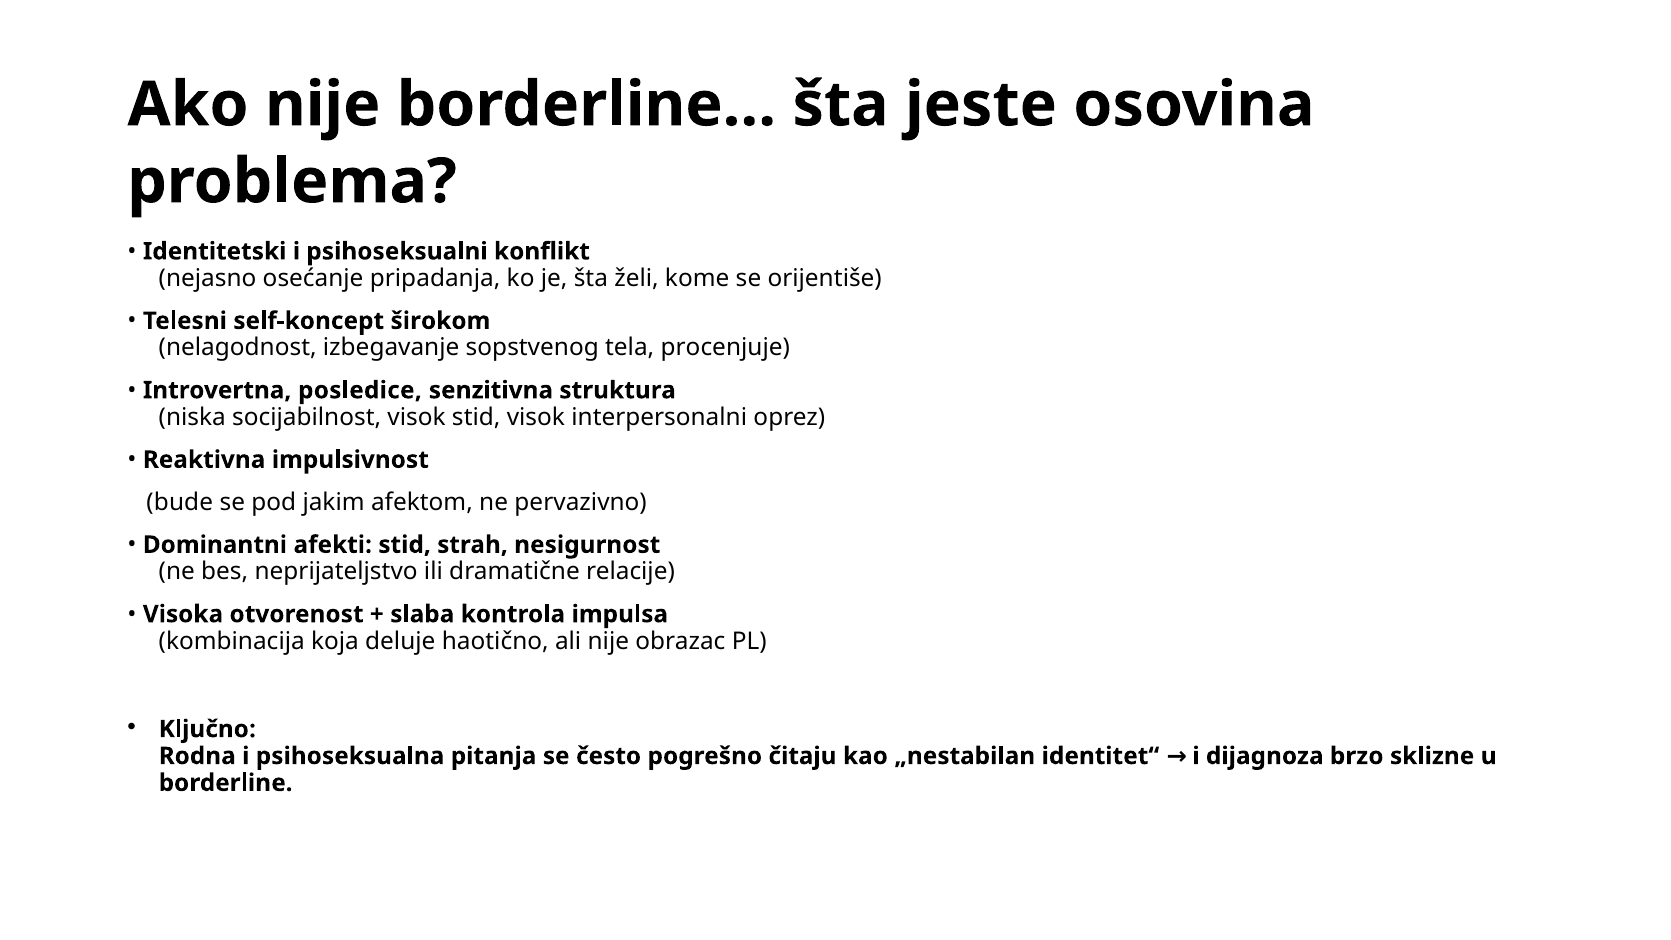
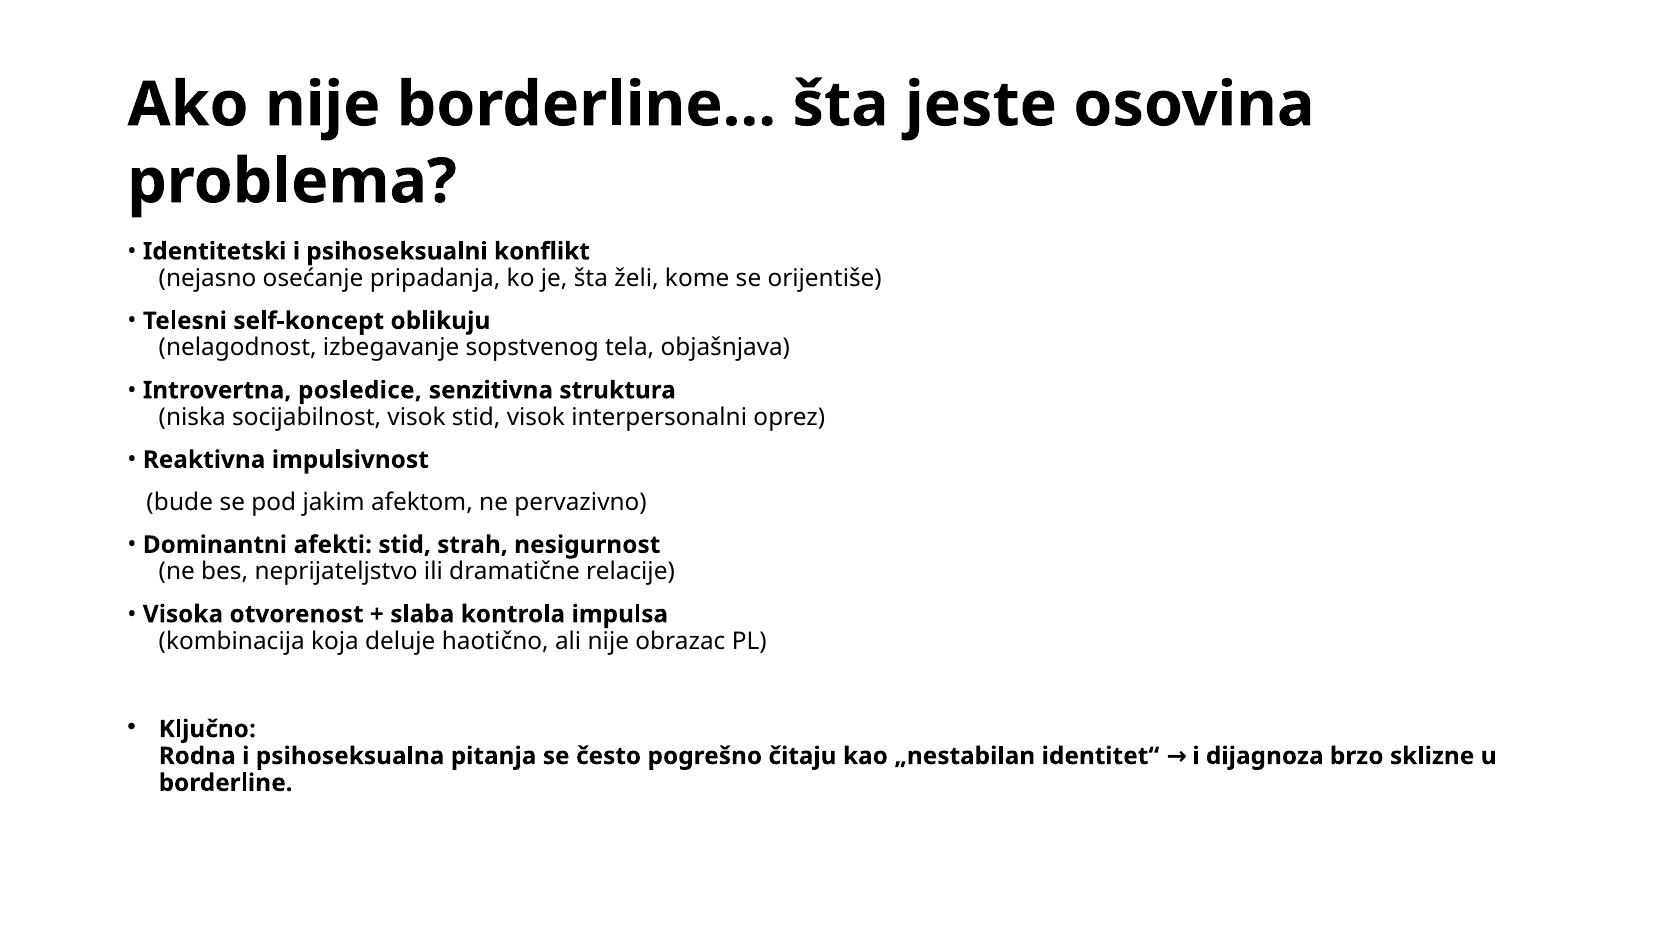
širokom: širokom -> oblikuju (440, 321)
procenjuje: procenjuje -> objašnjava (725, 348)
